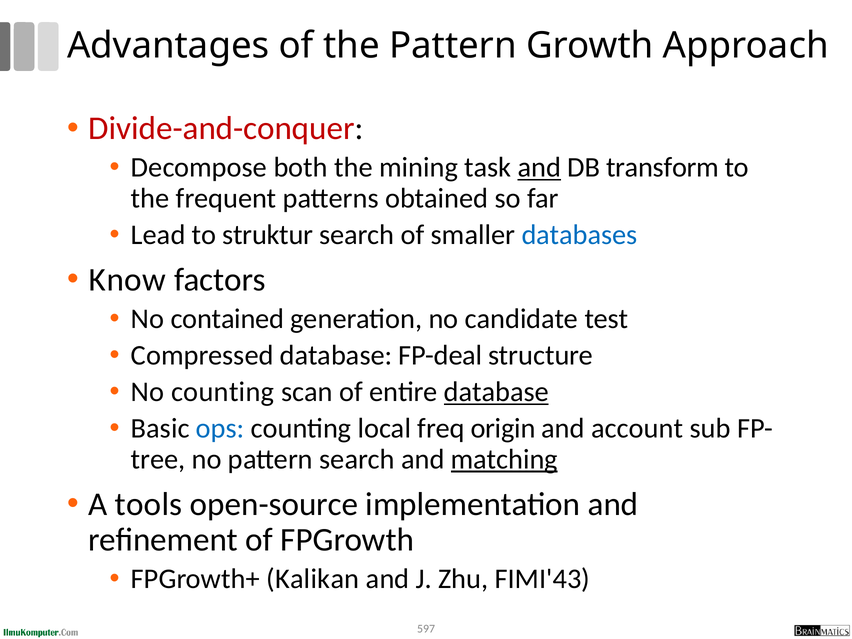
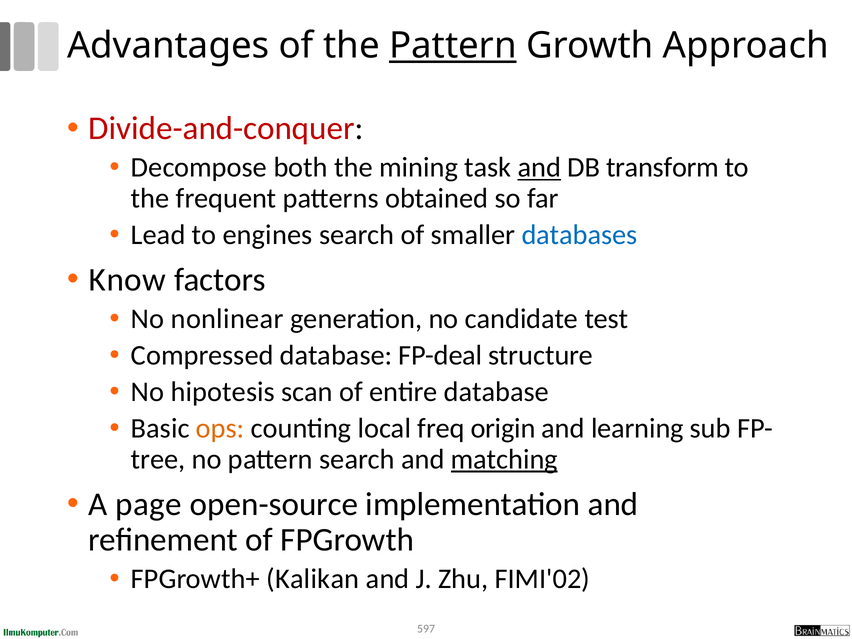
Pattern underline: none -> present (453, 46)
struktur: struktur -> engines (268, 235)
contained: contained -> nonlinear (227, 319)
No counting: counting -> hipotesis (223, 392)
database underline: present -> none (496, 392)
ops colour: blue -> orange (220, 429)
account: account -> learning (637, 429)
tools: tools -> page (149, 504)
FIMI'43: FIMI'43 -> FIMI'02 (542, 579)
